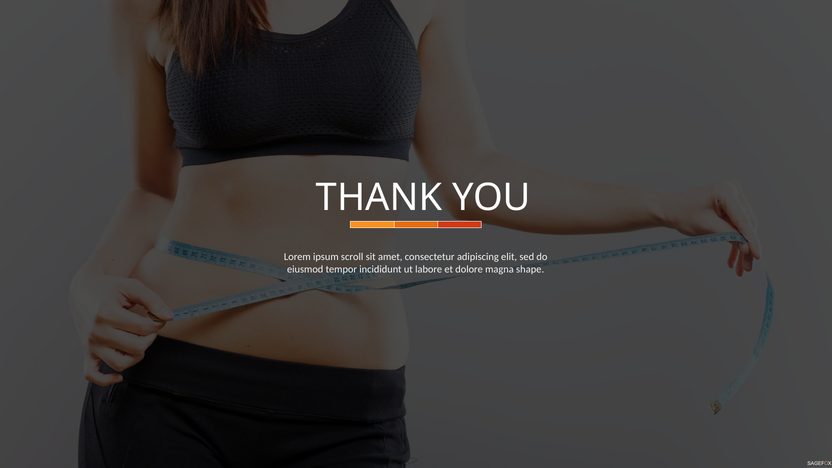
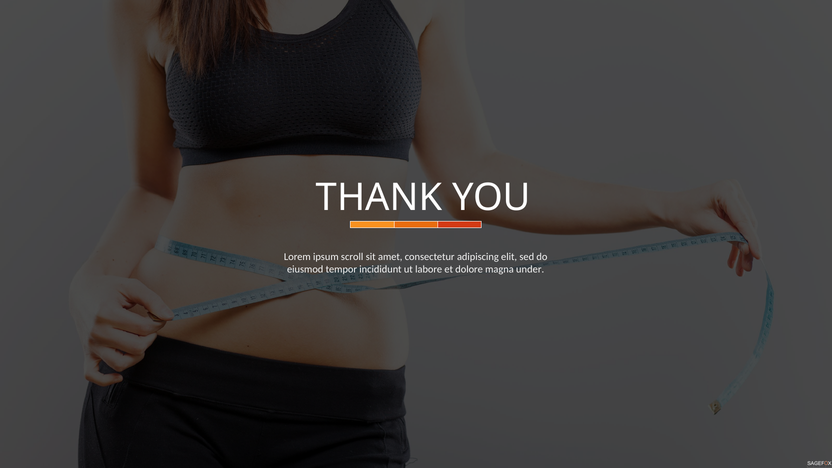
shape: shape -> under (530, 269)
